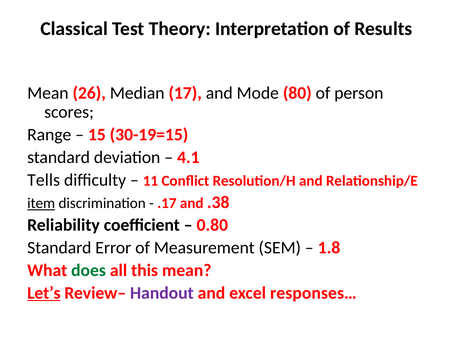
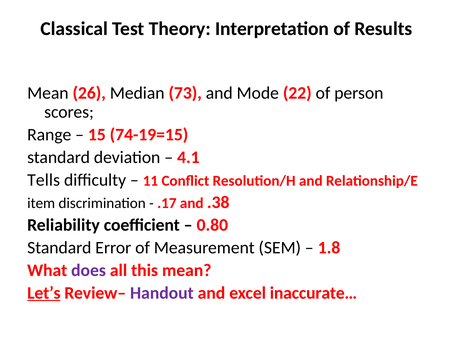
17: 17 -> 73 (185, 93)
80: 80 -> 22 (297, 93)
30-19=15: 30-19=15 -> 74-19=15 (149, 135)
item underline: present -> none (41, 204)
does colour: green -> purple (89, 271)
responses…: responses… -> inaccurate… (313, 294)
